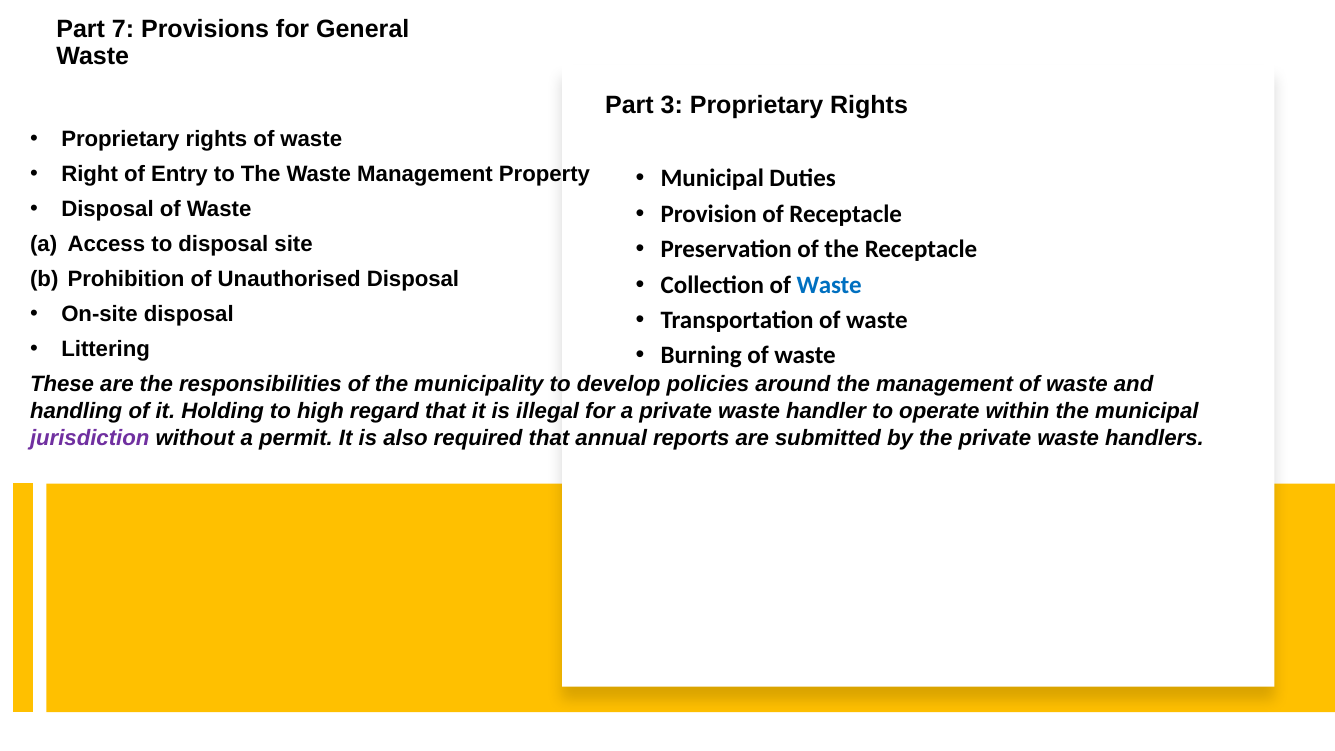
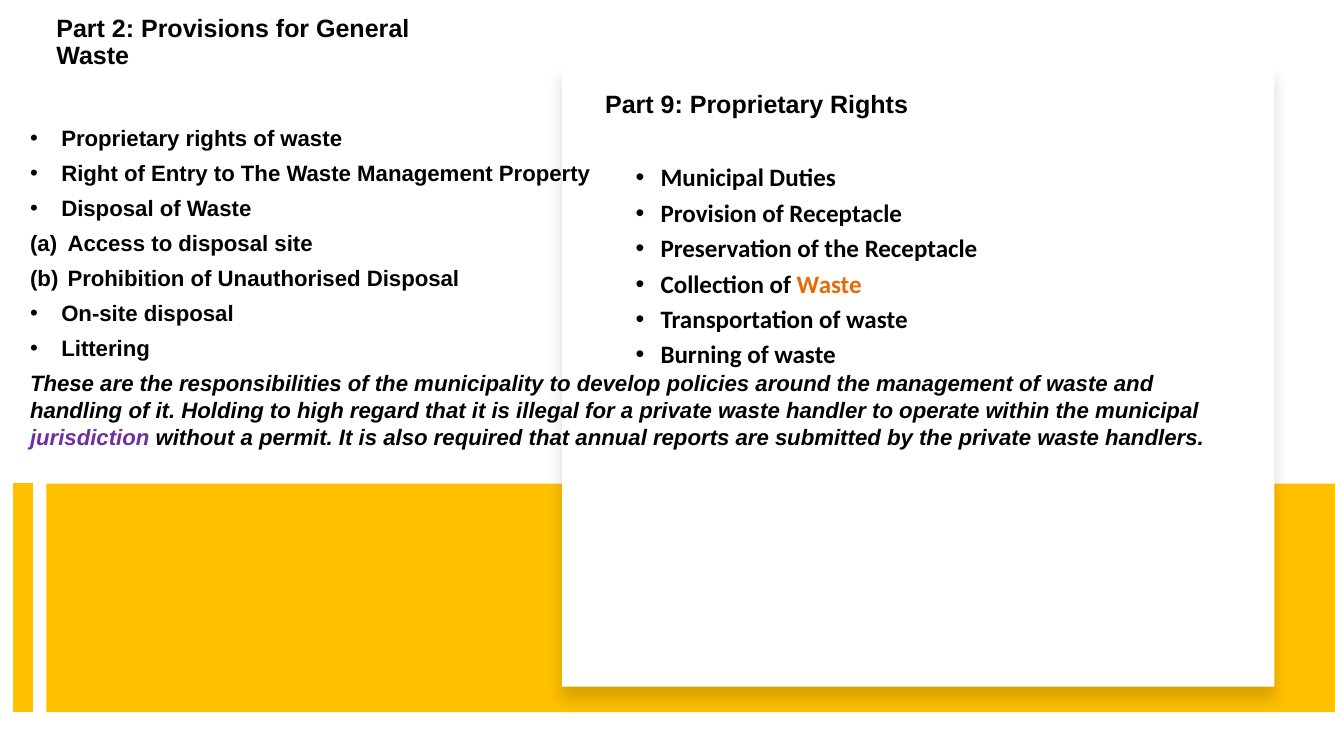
7: 7 -> 2 (123, 30)
3: 3 -> 9 (672, 106)
Waste colour: blue -> orange (829, 285)
